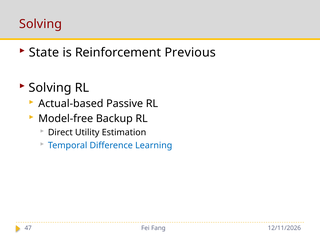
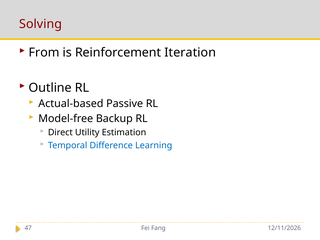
State: State -> From (44, 53)
Previous: Previous -> Iteration (190, 53)
Solving: Solving -> Outline (50, 88)
